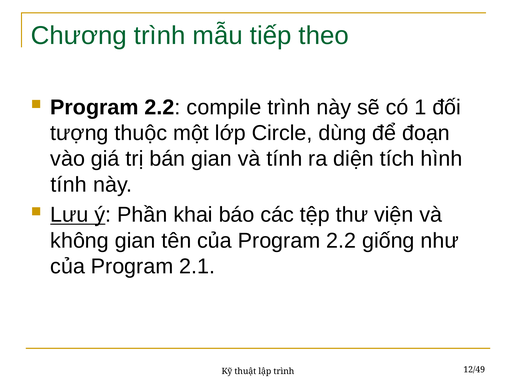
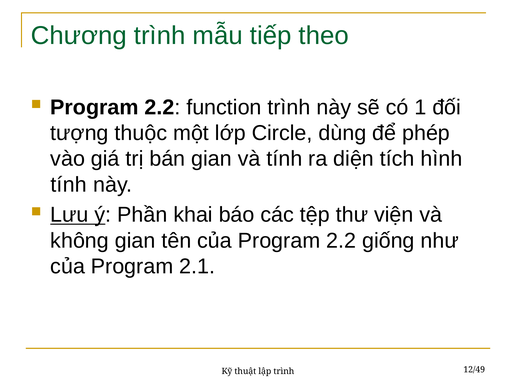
compile: compile -> function (224, 107)
đoạn: đoạn -> phép (426, 133)
